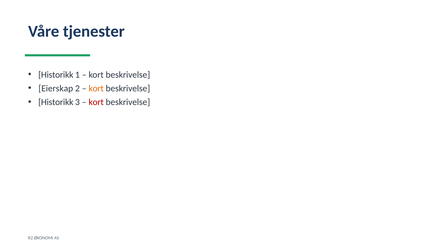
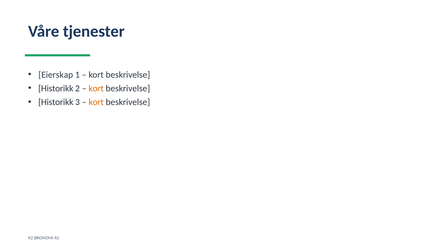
Historikk: Historikk -> Eierskap (56, 75)
Eierskap: Eierskap -> Historikk (56, 89)
kort colour: red -> orange (96, 103)
